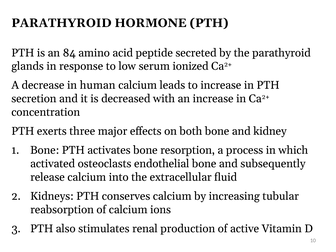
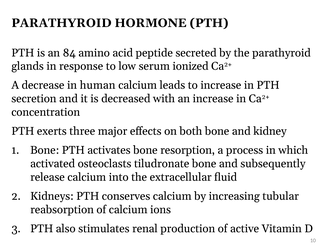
endothelial: endothelial -> tiludronate (162, 164)
